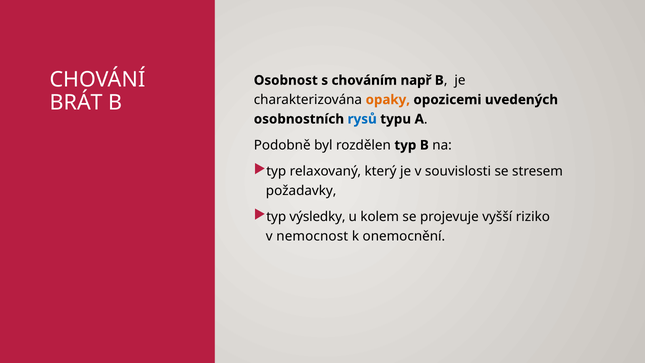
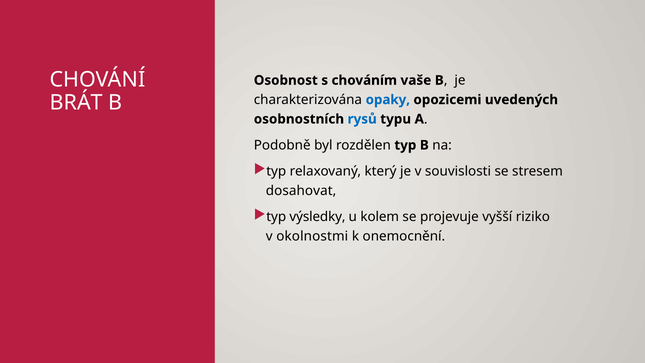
např: např -> vaše (416, 80)
opaky colour: orange -> blue (388, 100)
požadavky: požadavky -> dosahovat (301, 191)
nemocnost: nemocnost -> okolnostmi (312, 236)
